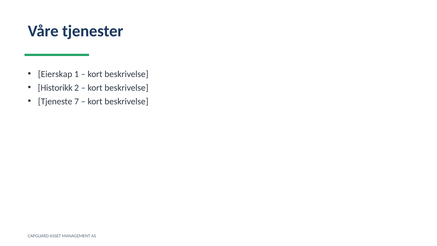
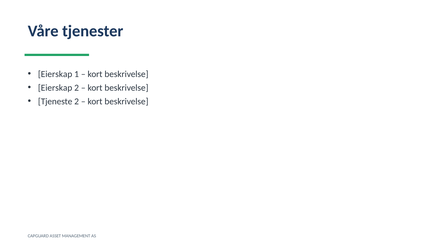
Historikk: Historikk -> Eierskap (55, 88)
Tjeneste 7: 7 -> 2 (77, 101)
